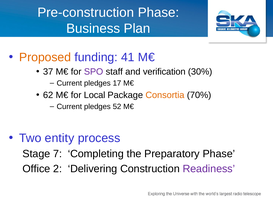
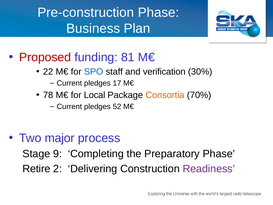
Proposed colour: orange -> red (45, 57)
41: 41 -> 81 (128, 57)
37: 37 -> 22 (48, 72)
SPO colour: purple -> blue (94, 72)
62: 62 -> 78 (48, 95)
entity: entity -> major (60, 138)
7: 7 -> 9 (58, 154)
Office: Office -> Retire (36, 169)
